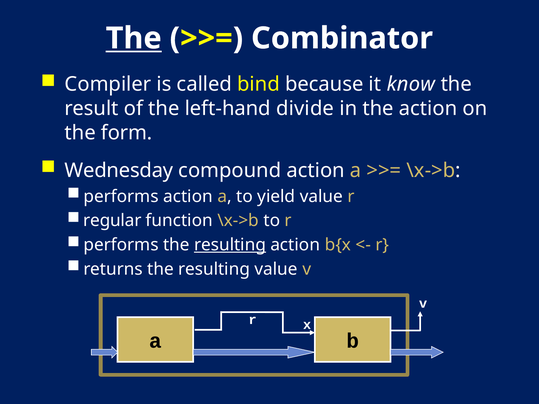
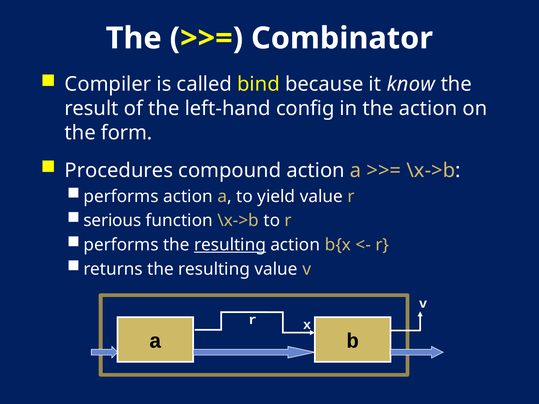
The underline: present -> none (134, 38)
divide: divide -> config (305, 109)
Wednesday: Wednesday -> Procedures (119, 171)
regular: regular -> serious (112, 221)
